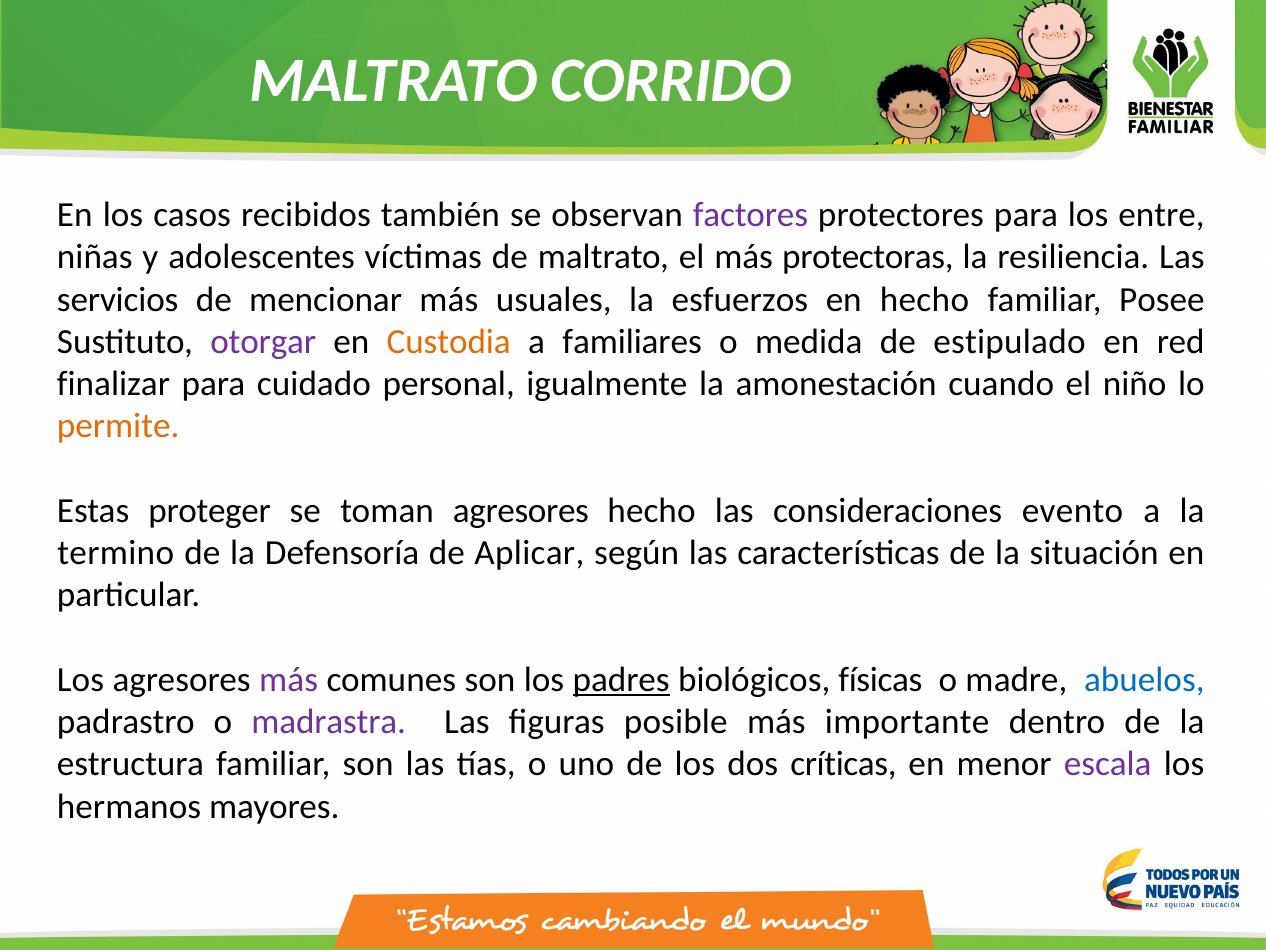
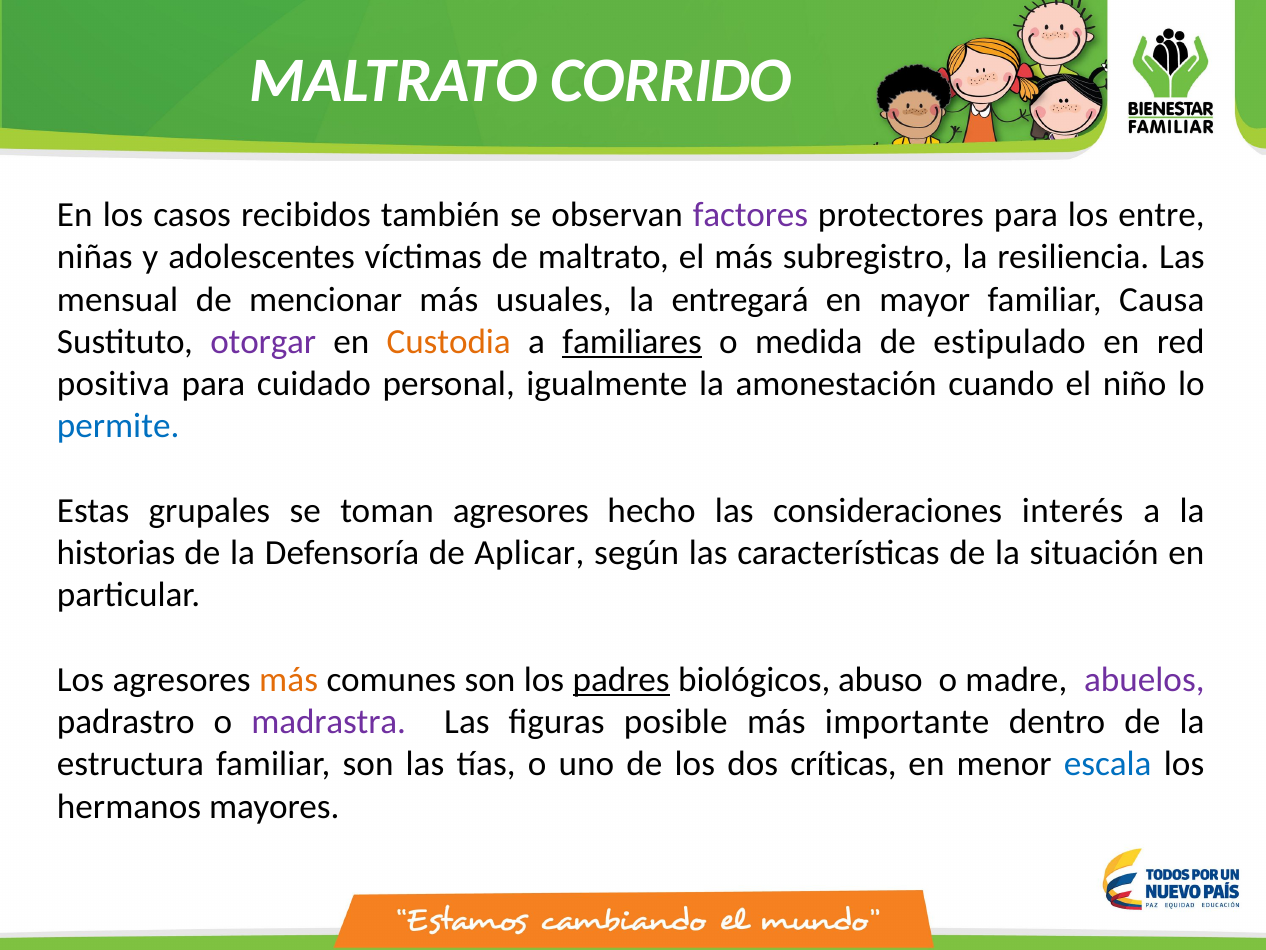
protectoras: protectoras -> subregistro (868, 257)
servicios: servicios -> mensual (118, 299)
esfuerzos: esfuerzos -> entregará (740, 299)
en hecho: hecho -> mayor (925, 299)
Posee: Posee -> Causa (1162, 299)
familiares underline: none -> present (632, 342)
finalizar: finalizar -> positiva (113, 384)
permite colour: orange -> blue (118, 426)
proteger: proteger -> grupales (209, 510)
evento: evento -> interés (1073, 510)
termino: termino -> historias (116, 553)
más colour: purple -> orange (289, 679)
físicas: físicas -> abuso (880, 679)
abuelos colour: blue -> purple (1144, 679)
escala colour: purple -> blue (1108, 764)
